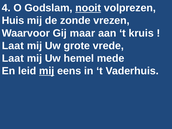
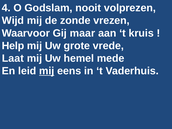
nooit underline: present -> none (88, 8)
Huis: Huis -> Wijd (13, 20)
Laat: Laat -> Help (13, 46)
